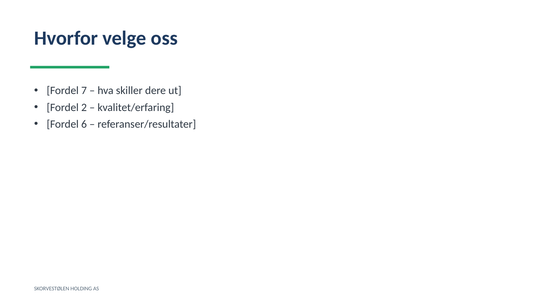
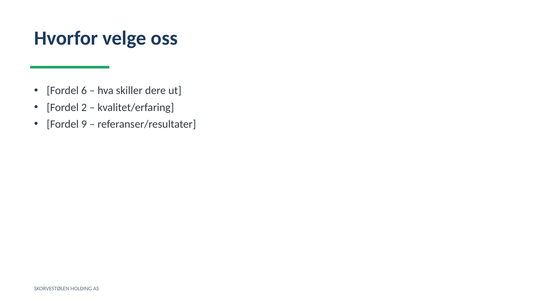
7: 7 -> 6 (84, 91)
6: 6 -> 9 (84, 124)
